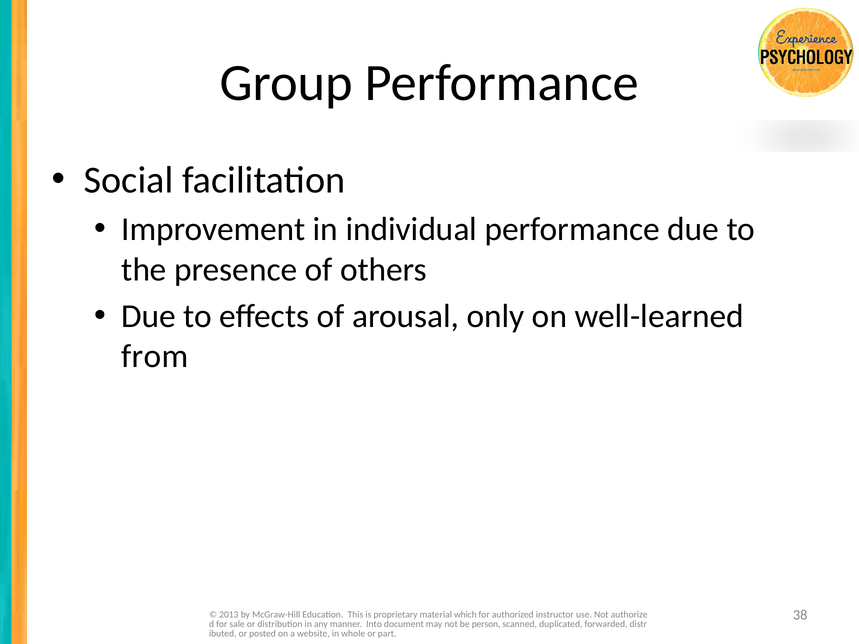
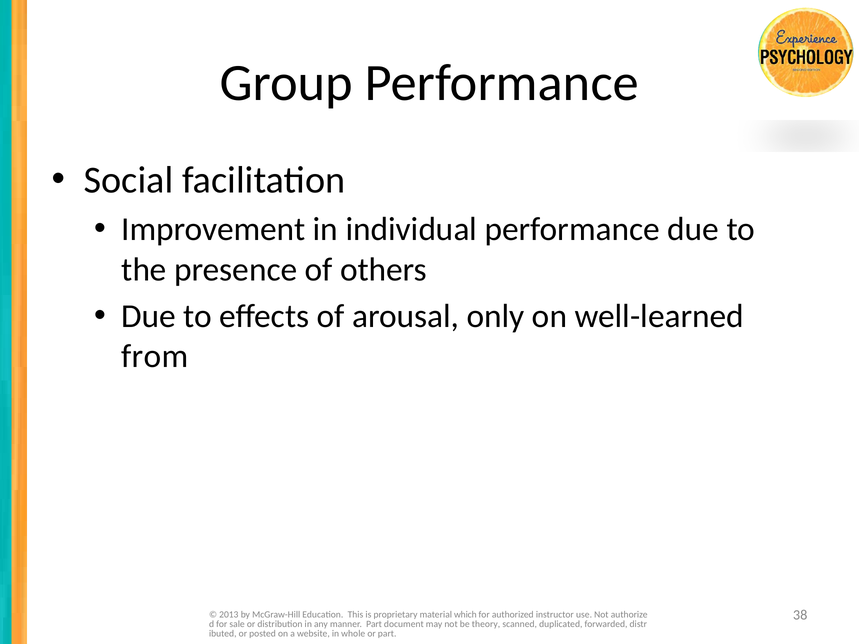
manner Into: Into -> Part (374, 624)
person: person -> theory (486, 624)
